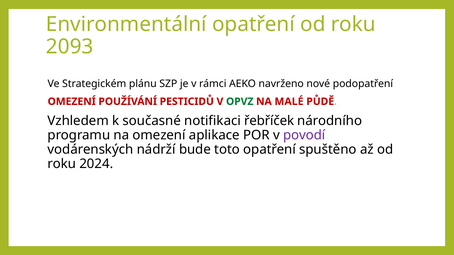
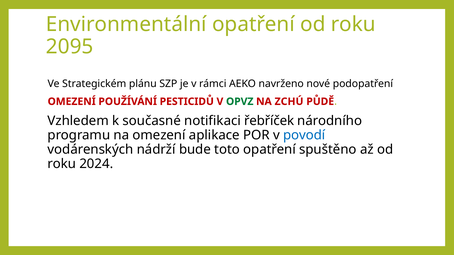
2093: 2093 -> 2095 (70, 47)
MALÉ: MALÉ -> ZCHÚ (289, 102)
povodí colour: purple -> blue (304, 135)
